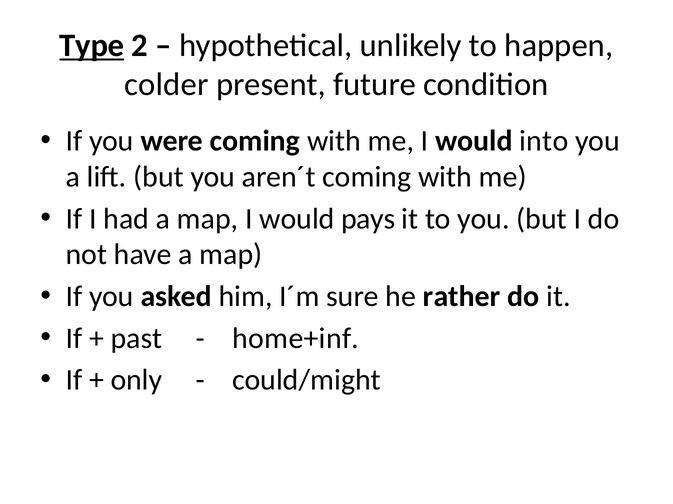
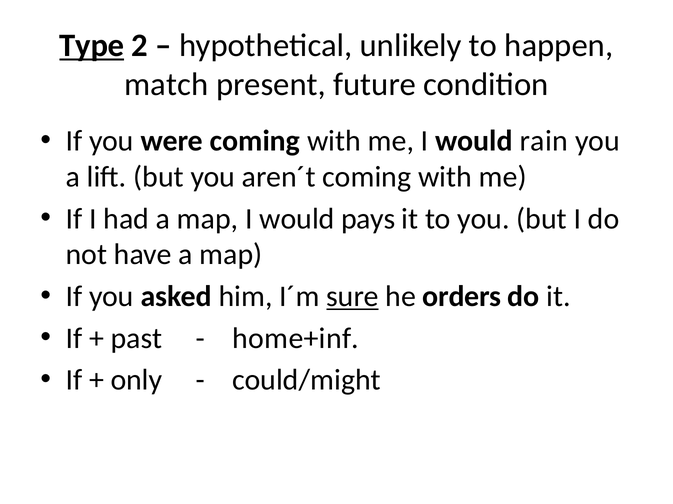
colder: colder -> match (166, 85)
into: into -> rain (544, 141)
sure underline: none -> present (352, 297)
rather: rather -> orders (462, 297)
